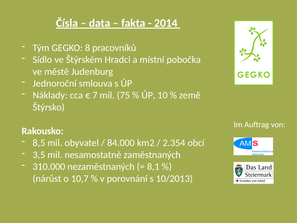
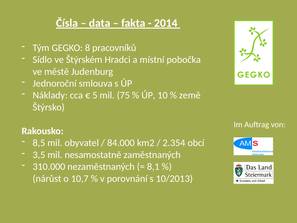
7: 7 -> 5 (95, 95)
